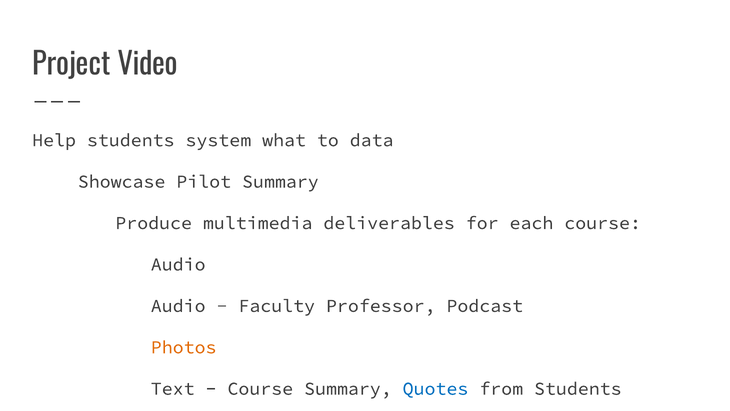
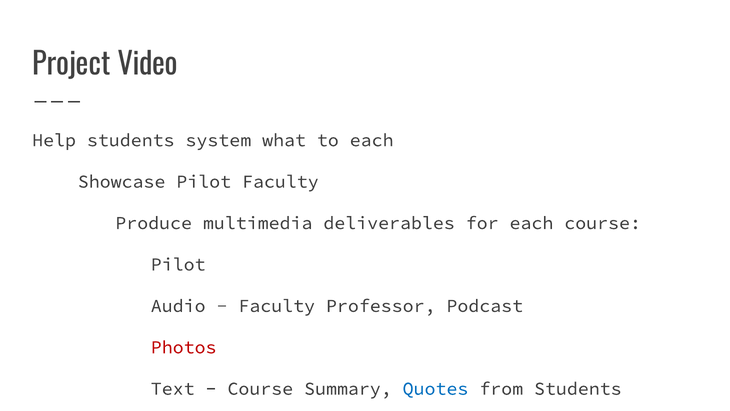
to data: data -> each (372, 140)
Pilot Summary: Summary -> Faculty (280, 181)
Audio: Audio -> Pilot (178, 264)
Photos colour: orange -> red (184, 347)
